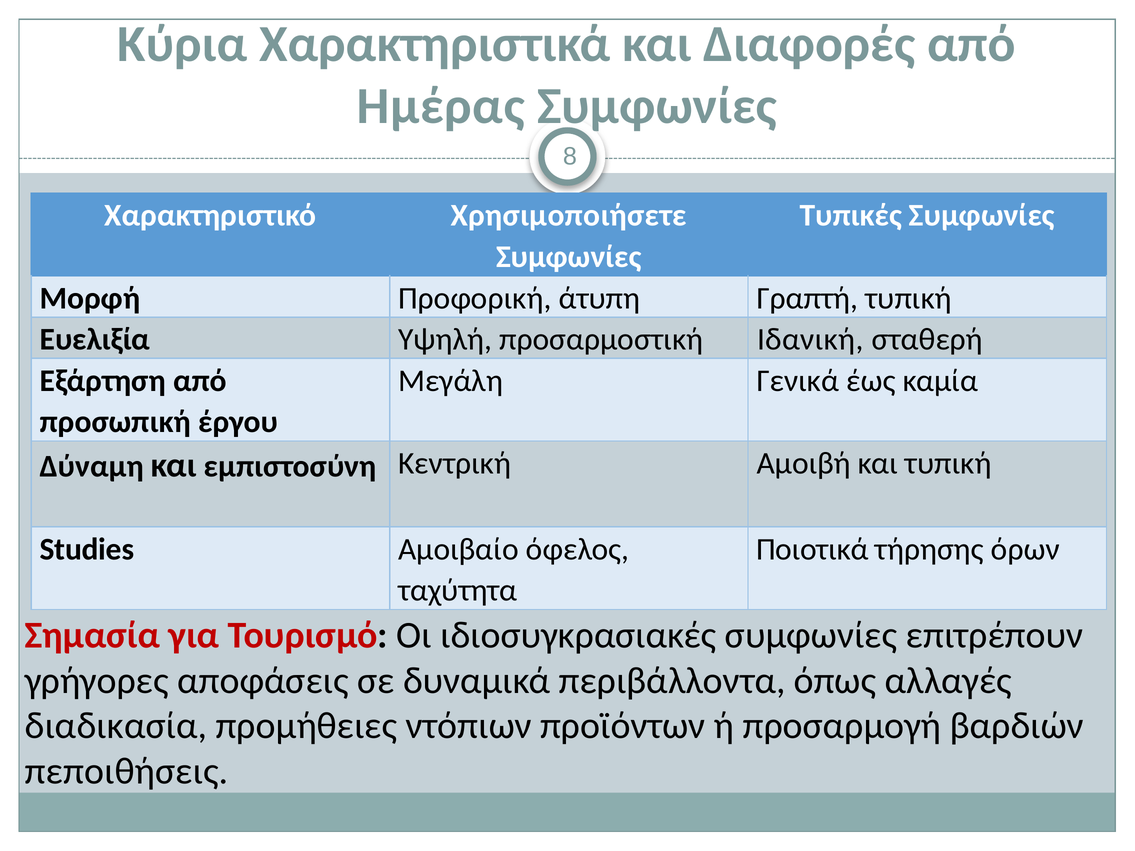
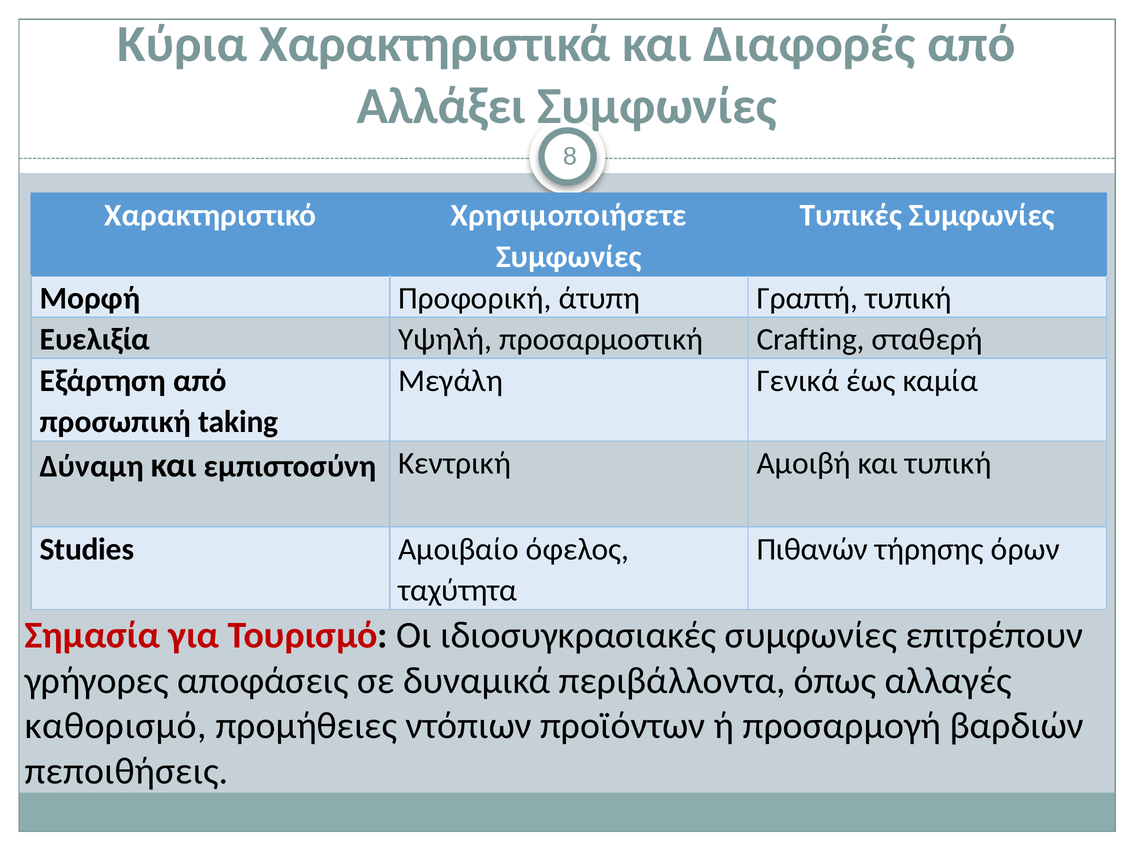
Ημέρας: Ημέρας -> Αλλάξει (441, 106)
Ιδανική: Ιδανική -> Crafting (811, 340)
έργου: έργου -> taking (238, 422)
Ποιοτικά: Ποιοτικά -> Πιθανών (812, 549)
διαδικασία: διαδικασία -> καθορισμό (116, 726)
